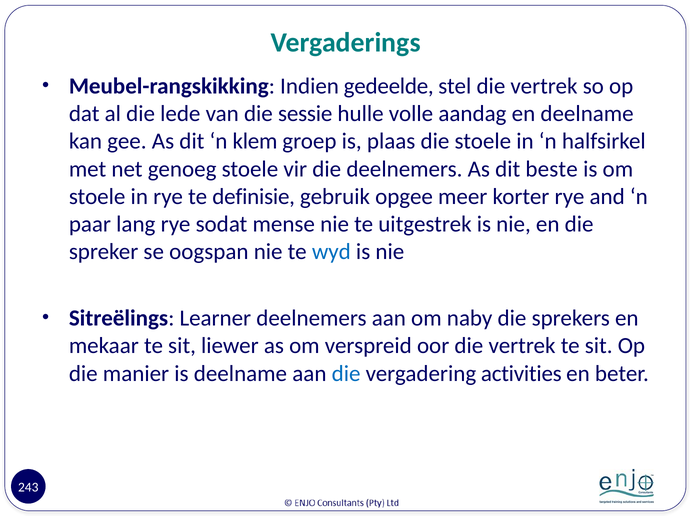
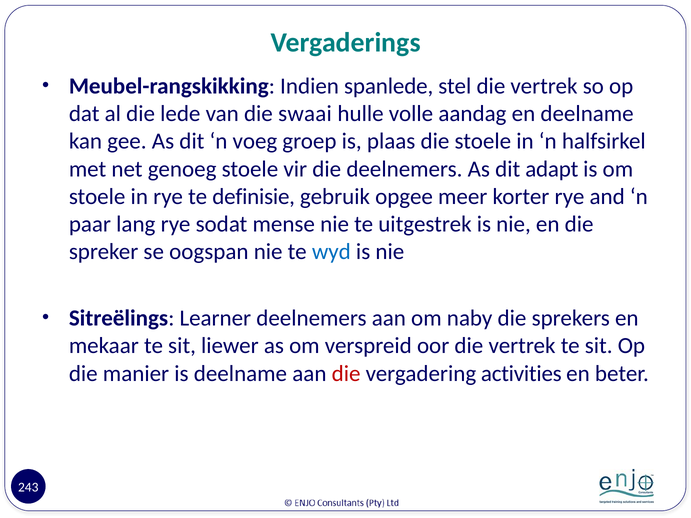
gedeelde: gedeelde -> spanlede (389, 86)
sessie: sessie -> swaai (305, 114)
klem: klem -> voeg (255, 141)
beste: beste -> adapt (552, 169)
die colour: blue -> red (346, 374)
